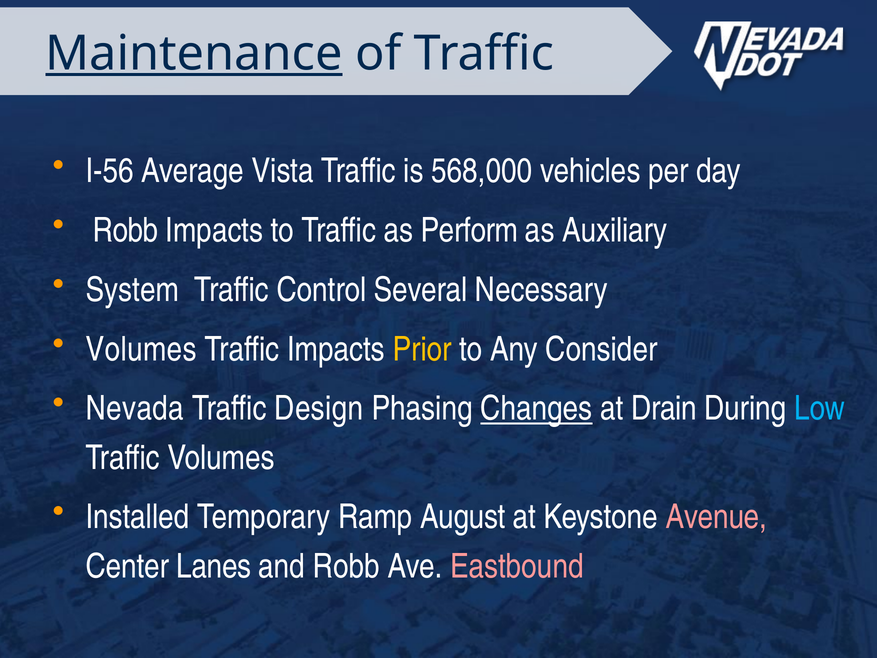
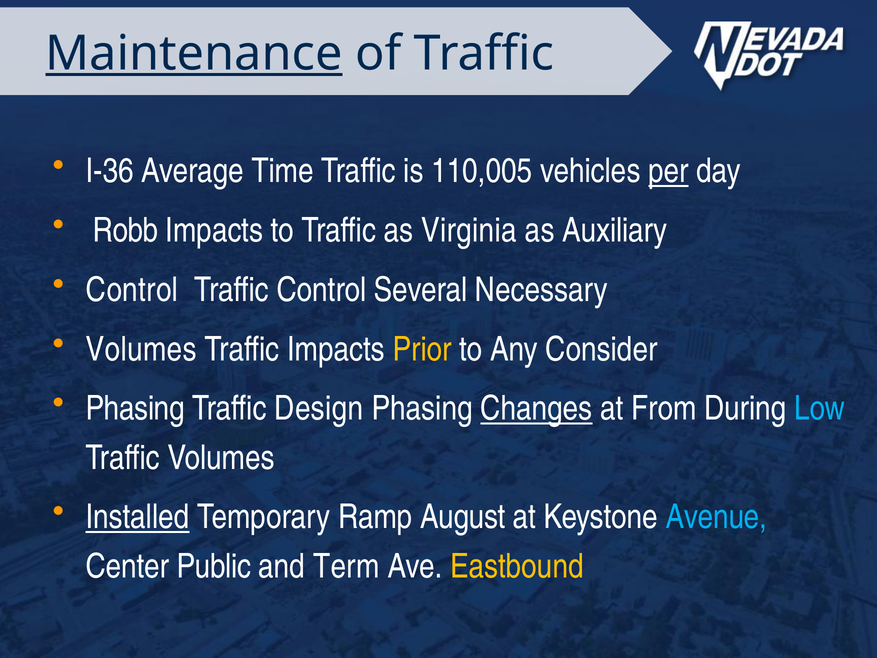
I-56: I-56 -> I-36 (110, 171)
Vista: Vista -> Time (283, 171)
568,000: 568,000 -> 110,005 (482, 171)
per underline: none -> present (668, 171)
Perform: Perform -> Virginia (469, 230)
System: System -> Control (132, 290)
Nevada: Nevada -> Phasing (135, 408)
Drain: Drain -> From (664, 408)
Installed underline: none -> present (137, 517)
Avenue colour: pink -> light blue (716, 517)
Lanes: Lanes -> Public (214, 566)
and Robb: Robb -> Term (346, 566)
Eastbound colour: pink -> yellow (517, 566)
